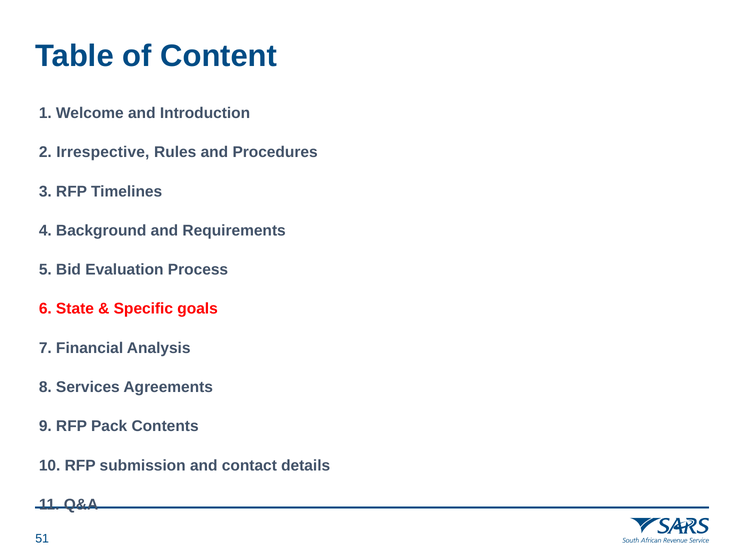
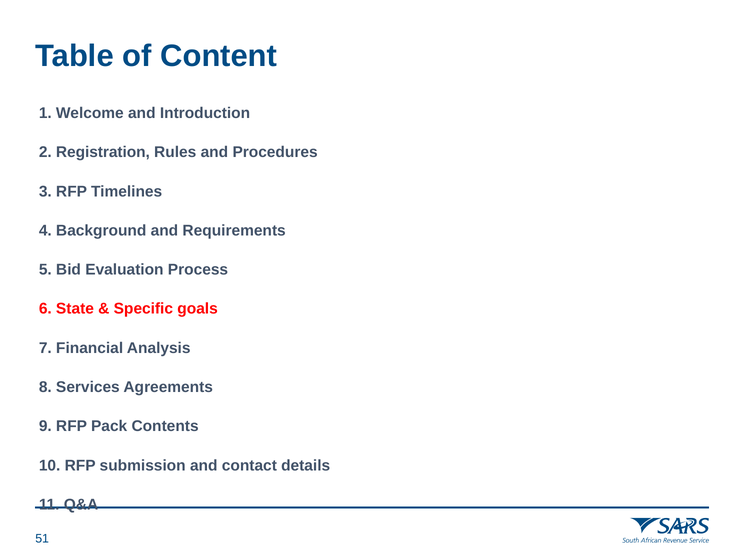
Irrespective: Irrespective -> Registration (103, 152)
